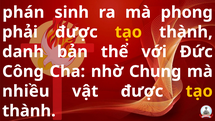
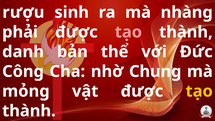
phán: phán -> rượu (23, 12)
phong: phong -> nhàng (187, 12)
tạo colour: yellow -> pink (128, 32)
nhiều: nhiều -> mỏng (26, 91)
